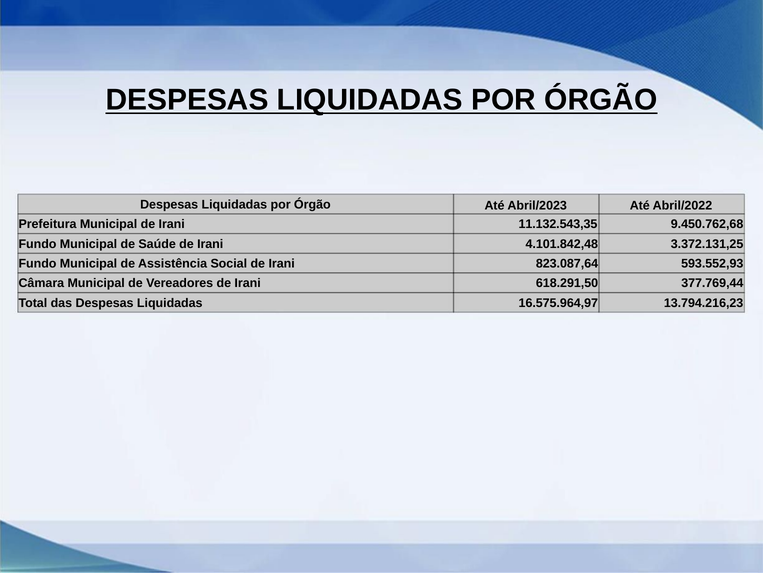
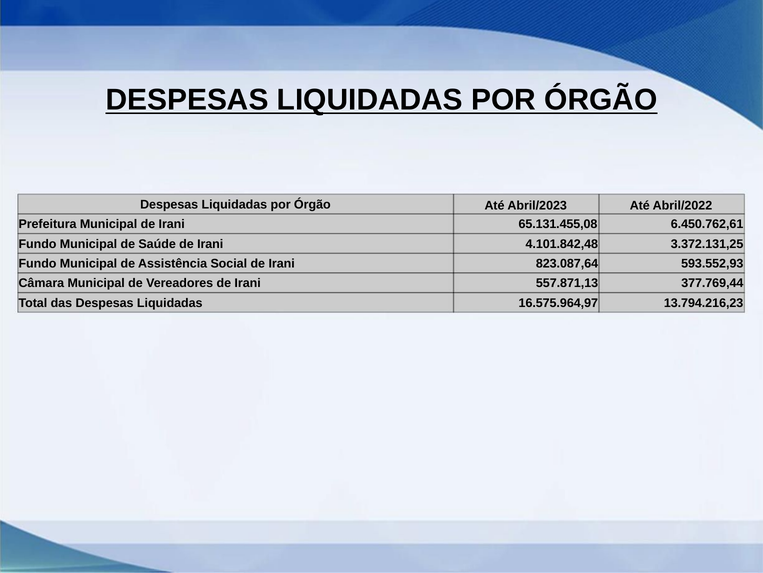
11.132.543,35: 11.132.543,35 -> 65.131.455,08 (558, 224)
9.450.762,68: 9.450.762,68 -> 6.450.762,61 (707, 224)
618.291,50: 618.291,50 -> 557.871,13 (567, 283)
